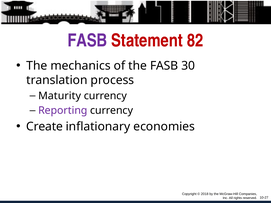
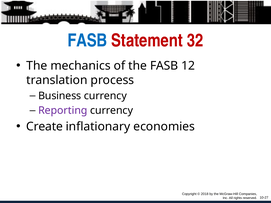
FASB colour: purple -> blue (87, 41)
82: 82 -> 32 (195, 41)
30: 30 -> 12 (188, 66)
Maturity: Maturity -> Business (60, 96)
